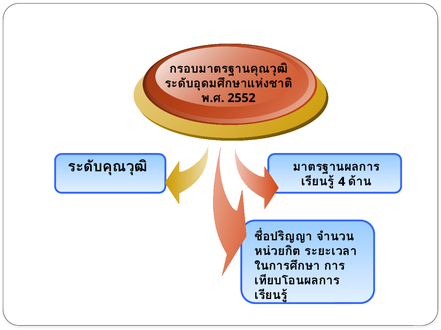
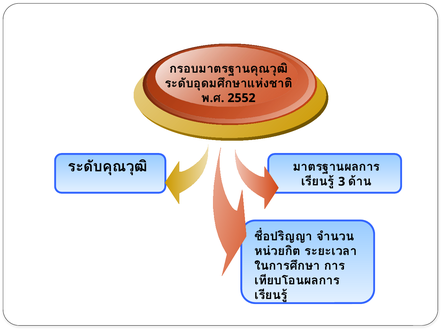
4: 4 -> 3 (342, 182)
